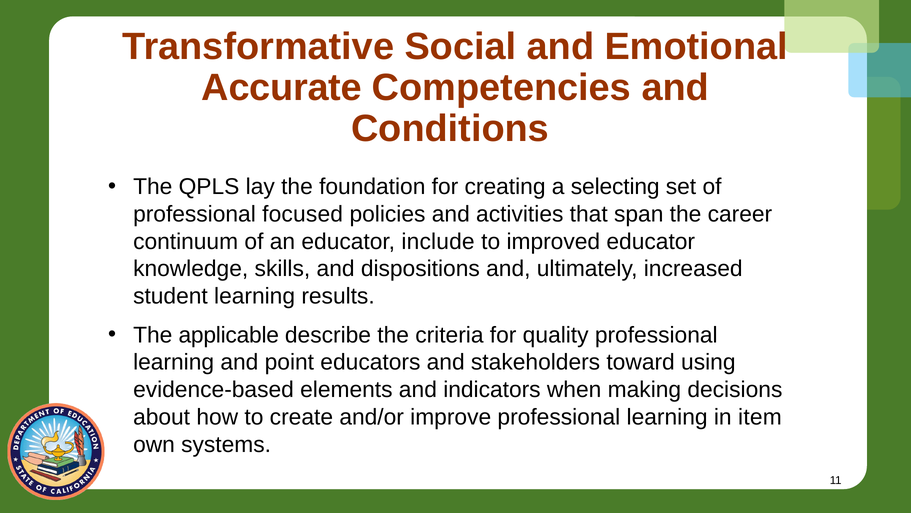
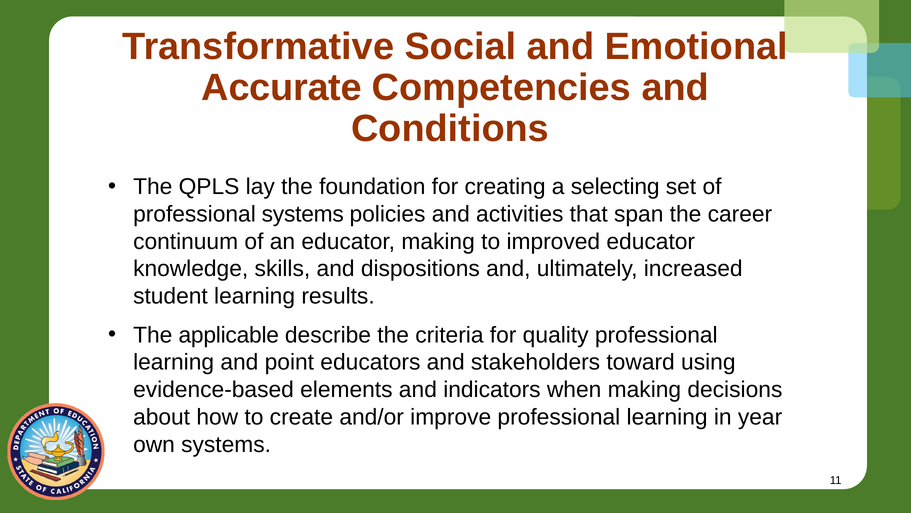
professional focused: focused -> systems (303, 214)
educator include: include -> making (438, 241)
item: item -> year (760, 417)
